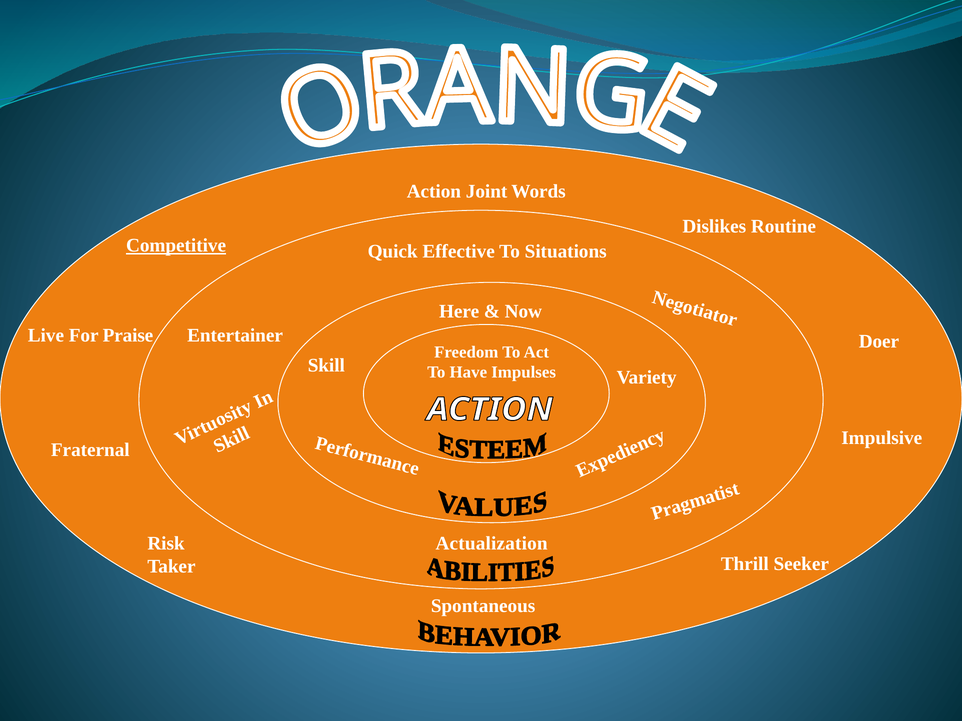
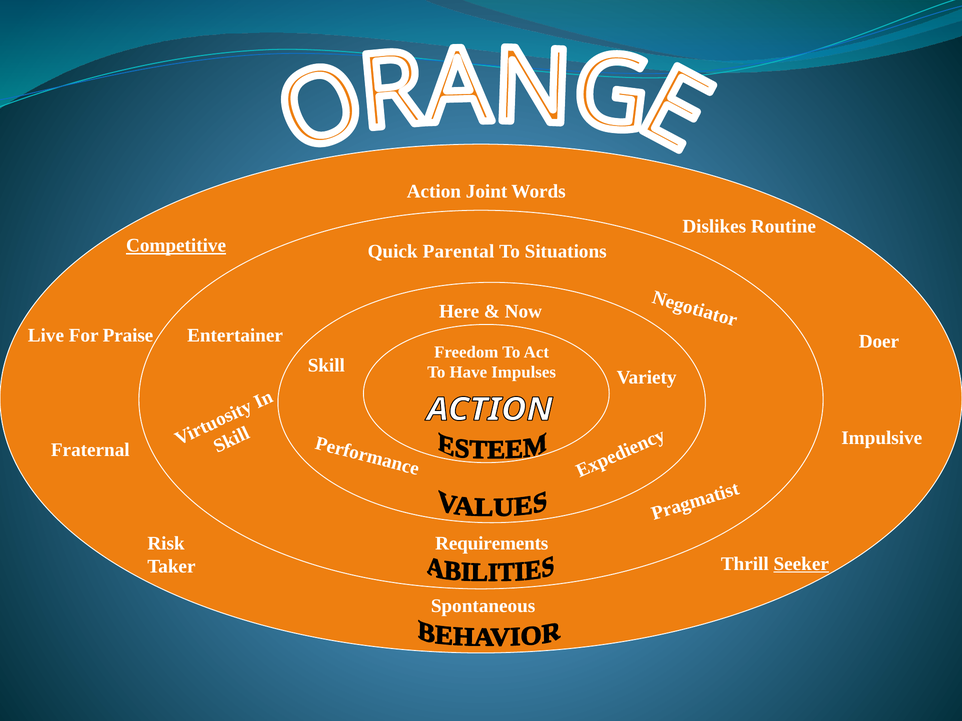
Effective: Effective -> Parental (459, 252)
Actualization: Actualization -> Requirements (492, 544)
Seeker underline: none -> present (801, 564)
